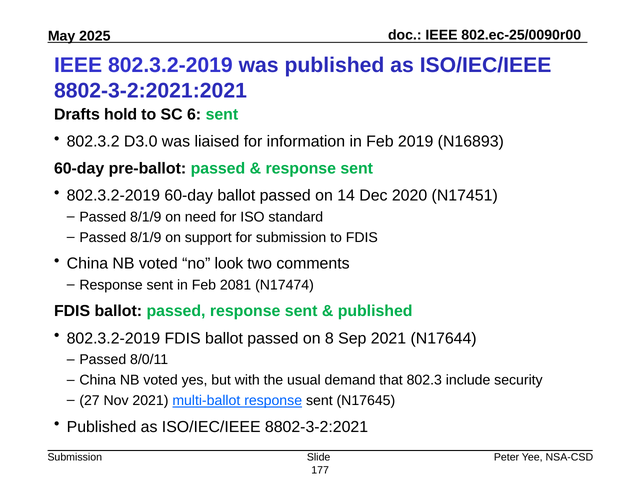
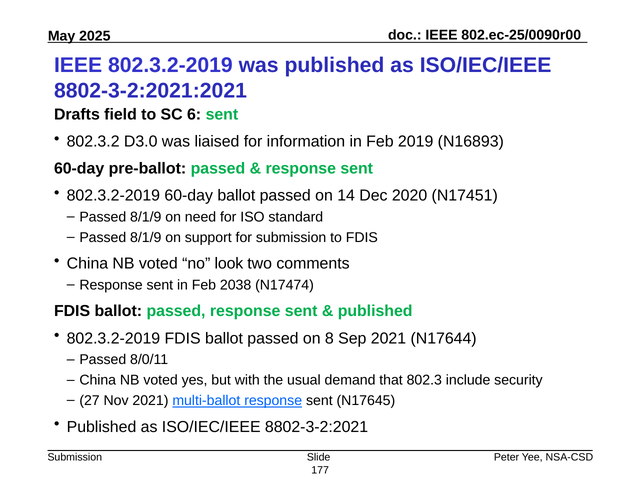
hold: hold -> field (121, 114)
2081: 2081 -> 2038 (236, 285)
